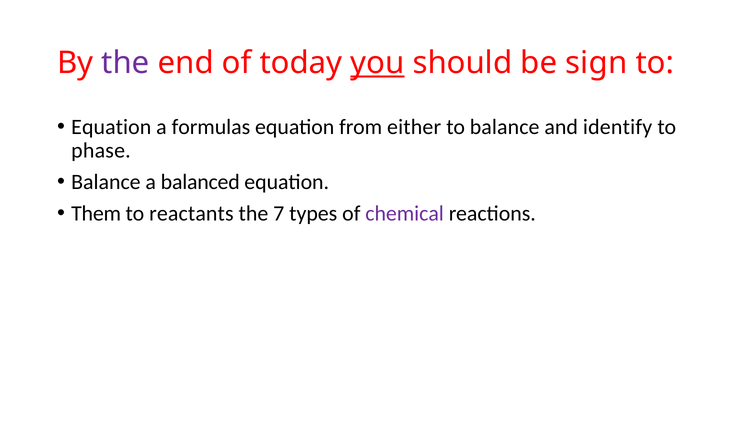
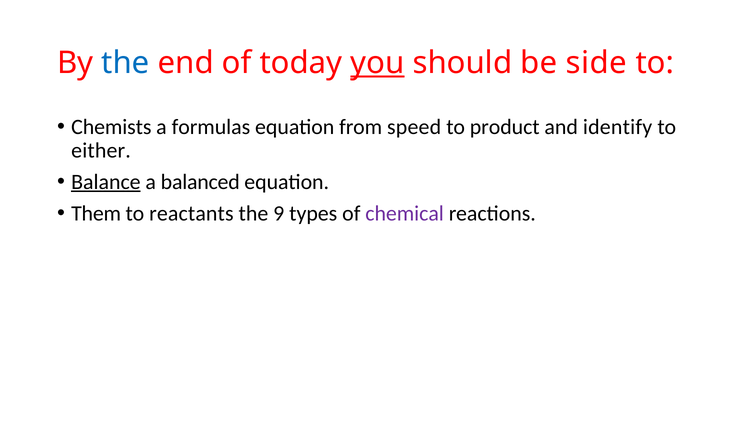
the colour: purple -> blue (126, 63)
sign: sign -> side (596, 63)
Equation: Equation -> Chemists (111, 127)
either: either -> speed (414, 127)
to balance: balance -> product (505, 127)
phase: phase -> either (101, 150)
Balance underline: none -> present (106, 182)
7: 7 -> 9 (279, 213)
